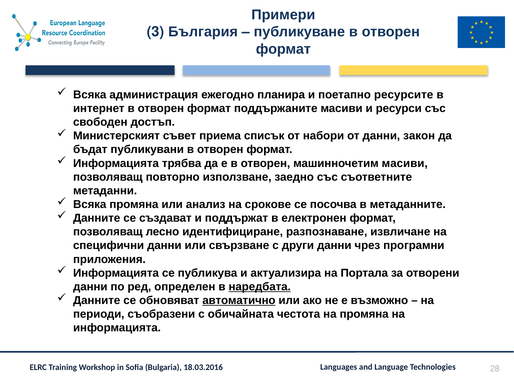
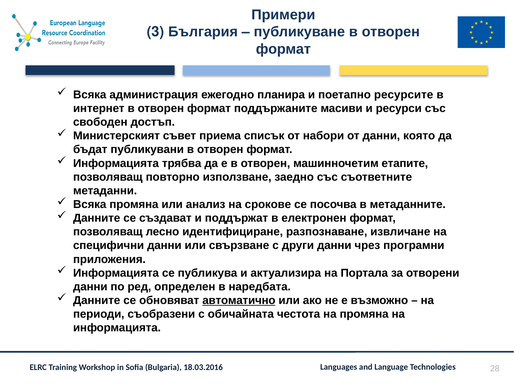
закон: закон -> която (419, 136)
машинночетим масиви: масиви -> етапите (405, 163)
наредбата underline: present -> none (260, 286)
